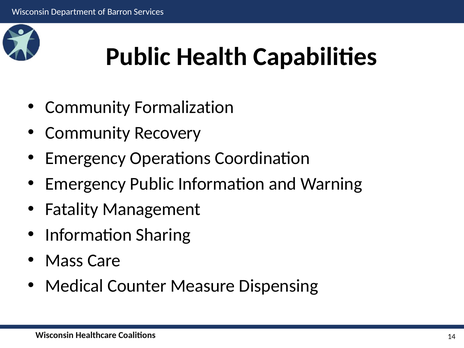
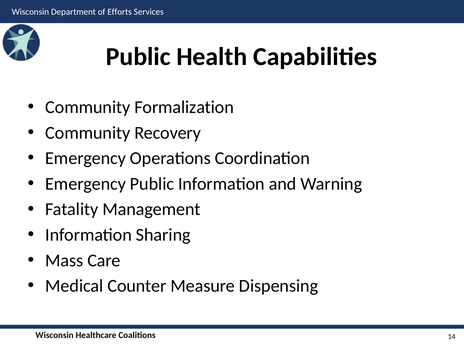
Barron: Barron -> Efforts (120, 12)
